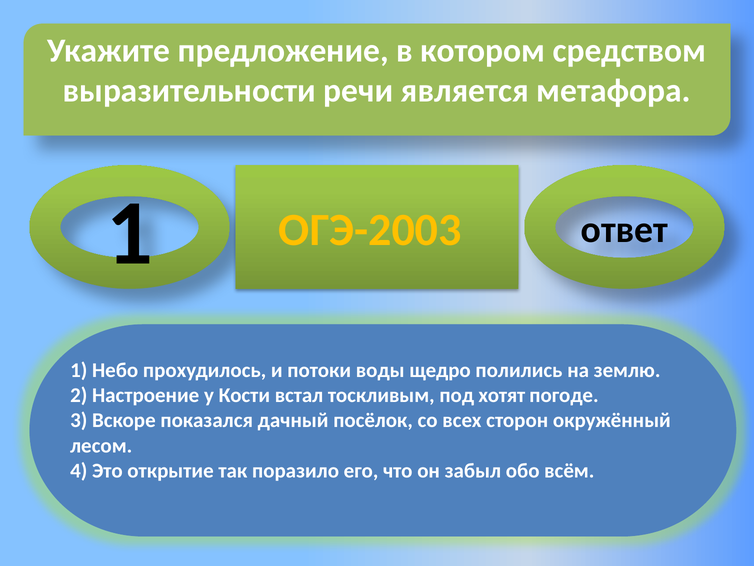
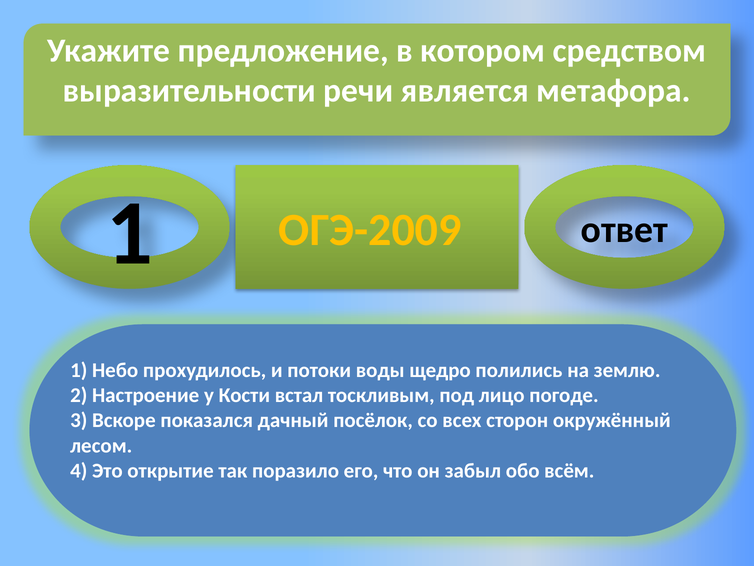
ОГЭ-2003: ОГЭ-2003 -> ОГЭ-2009 (370, 230)
хотят: хотят -> лицо (502, 395)
